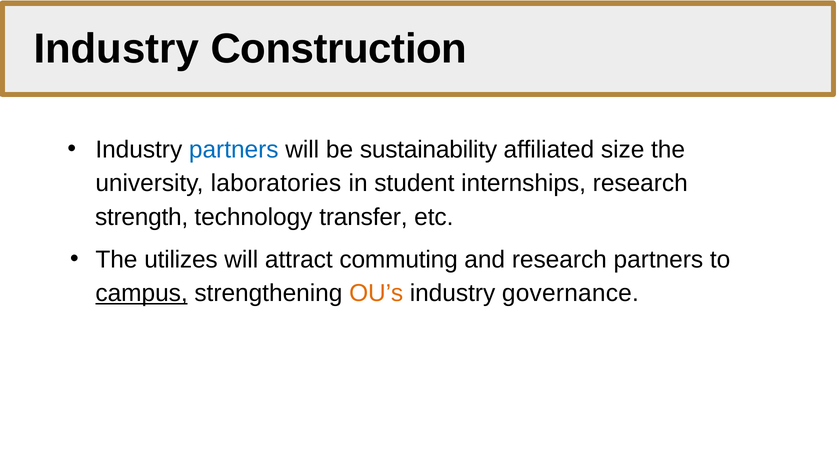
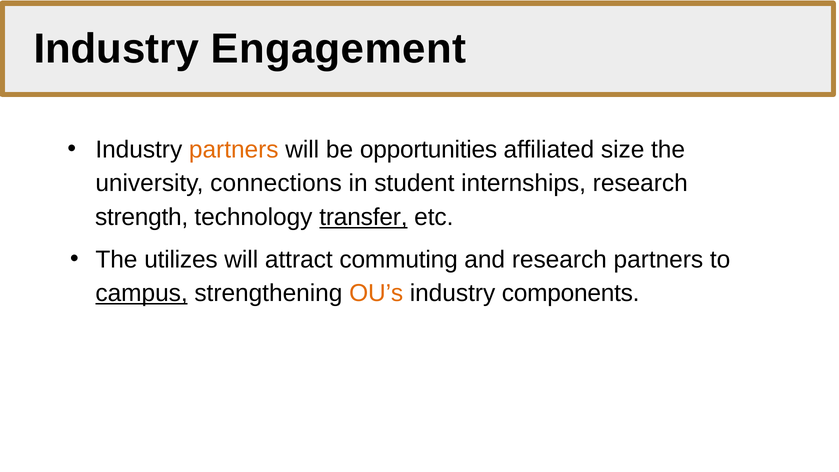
Construction: Construction -> Engagement (338, 49)
partners colour: blue -> orange (234, 150)
sustainability: sustainability -> opportunities (429, 150)
laboratories: laboratories -> connections (276, 183)
transfer underline: none -> present (363, 217)
governance: governance -> components (571, 293)
